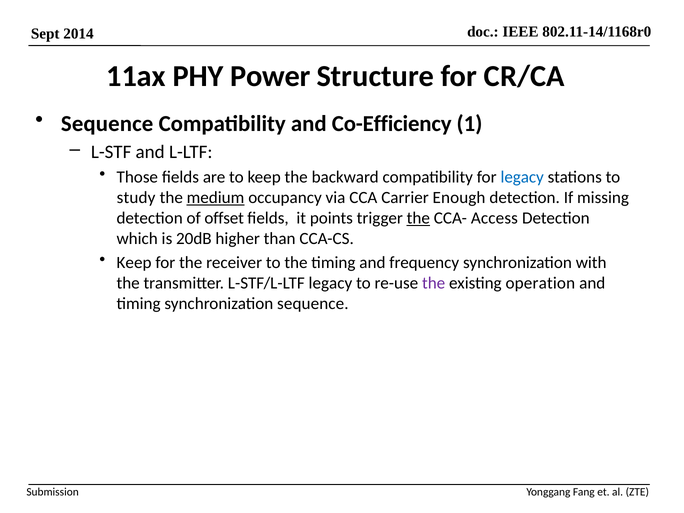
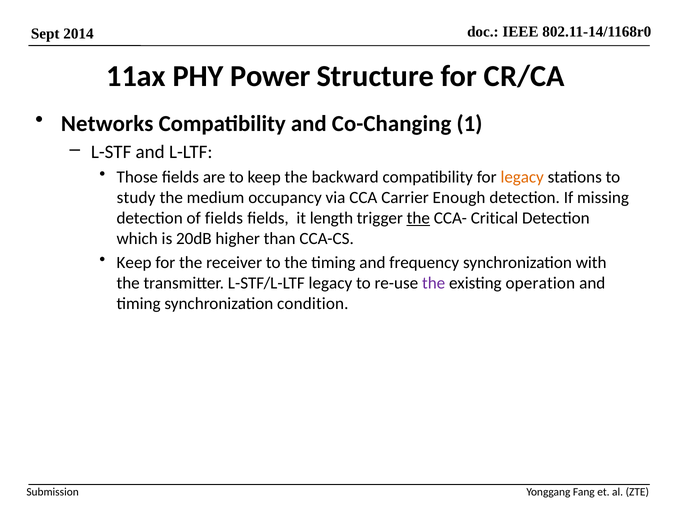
Sequence: Sequence -> Networks (107, 124)
Co-Efficiency: Co-Efficiency -> Co-Changing (392, 124)
legacy colour: blue -> orange (522, 177)
medium underline: present -> none (216, 198)
of offset: offset -> fields (224, 218)
points: points -> length (331, 218)
Access: Access -> Critical (495, 218)
synchronization sequence: sequence -> condition (313, 304)
